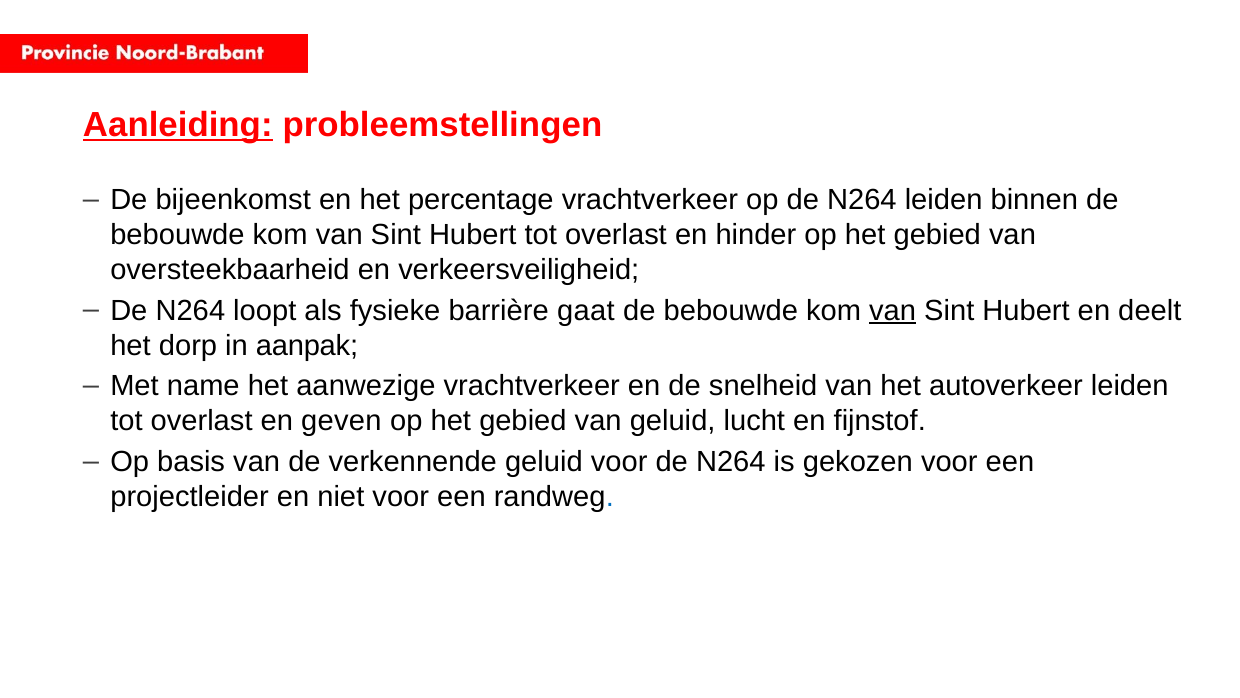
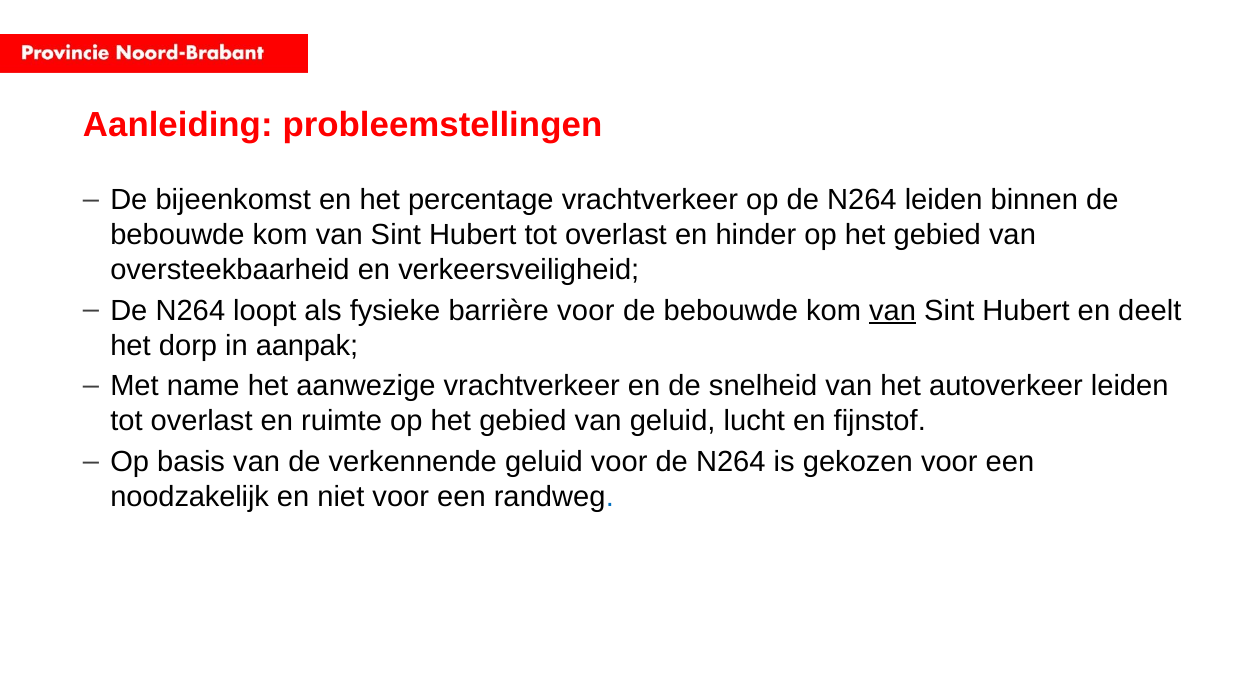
Aanleiding underline: present -> none (178, 125)
barrière gaat: gaat -> voor (586, 310)
geven: geven -> ruimte (342, 421)
projectleider: projectleider -> noodzakelijk (190, 497)
